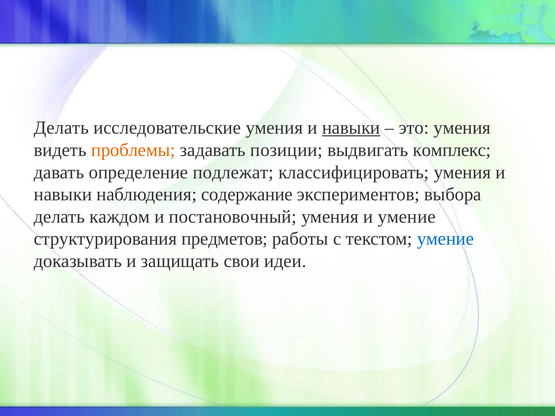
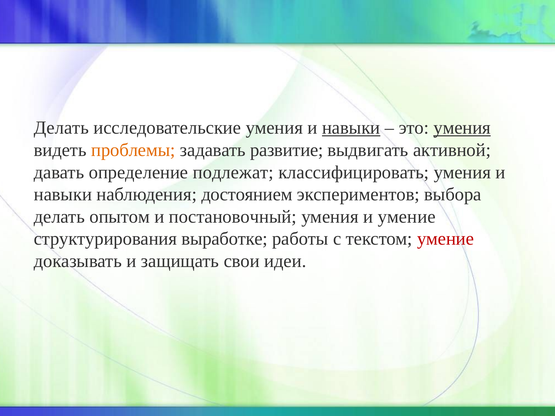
умения underline: none -> present (462, 128)
позиции: позиции -> развитие (287, 150)
комплекс: комплекс -> активной (452, 150)
содержание: содержание -> достоянием (247, 195)
каждом: каждом -> опытом (120, 217)
предметов: предметов -> выработке (225, 239)
умение colour: blue -> red (445, 239)
